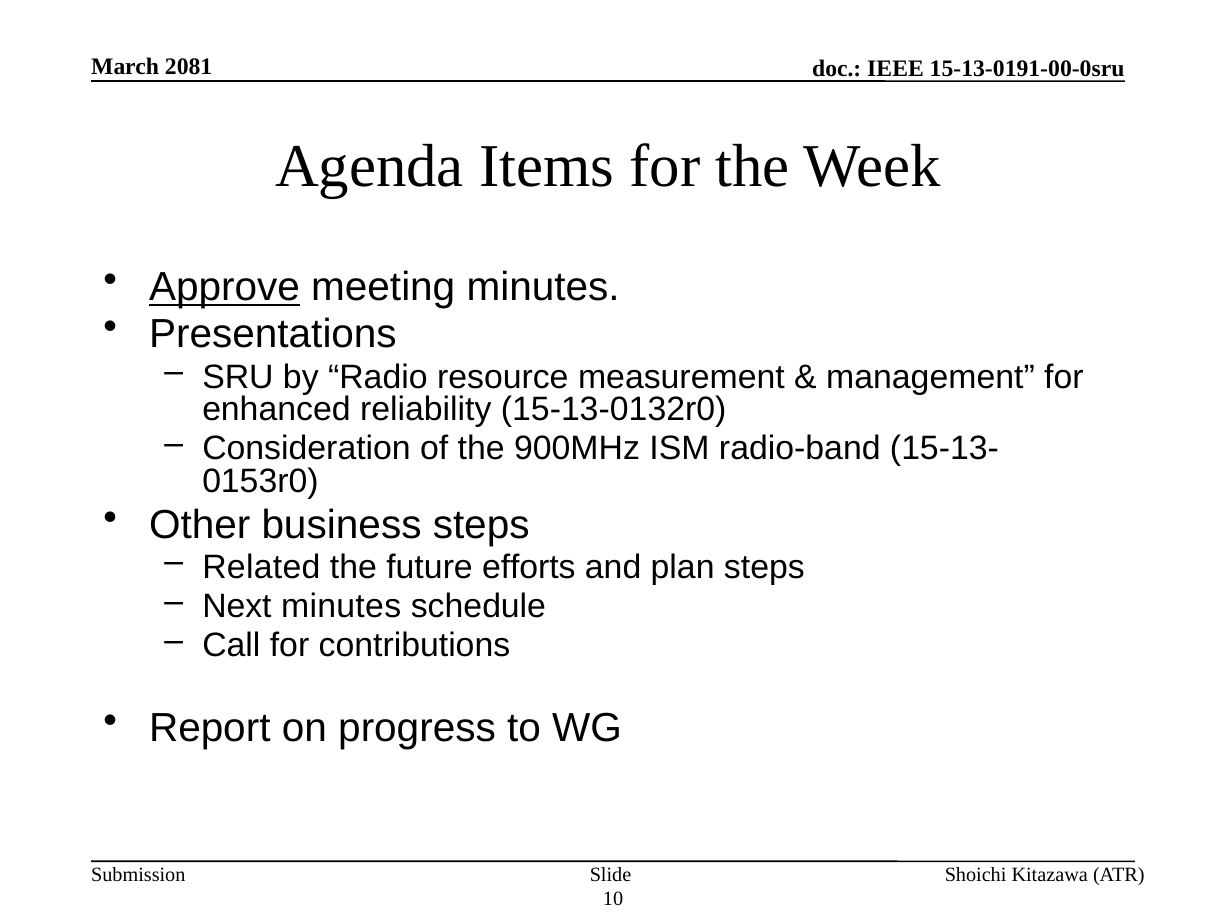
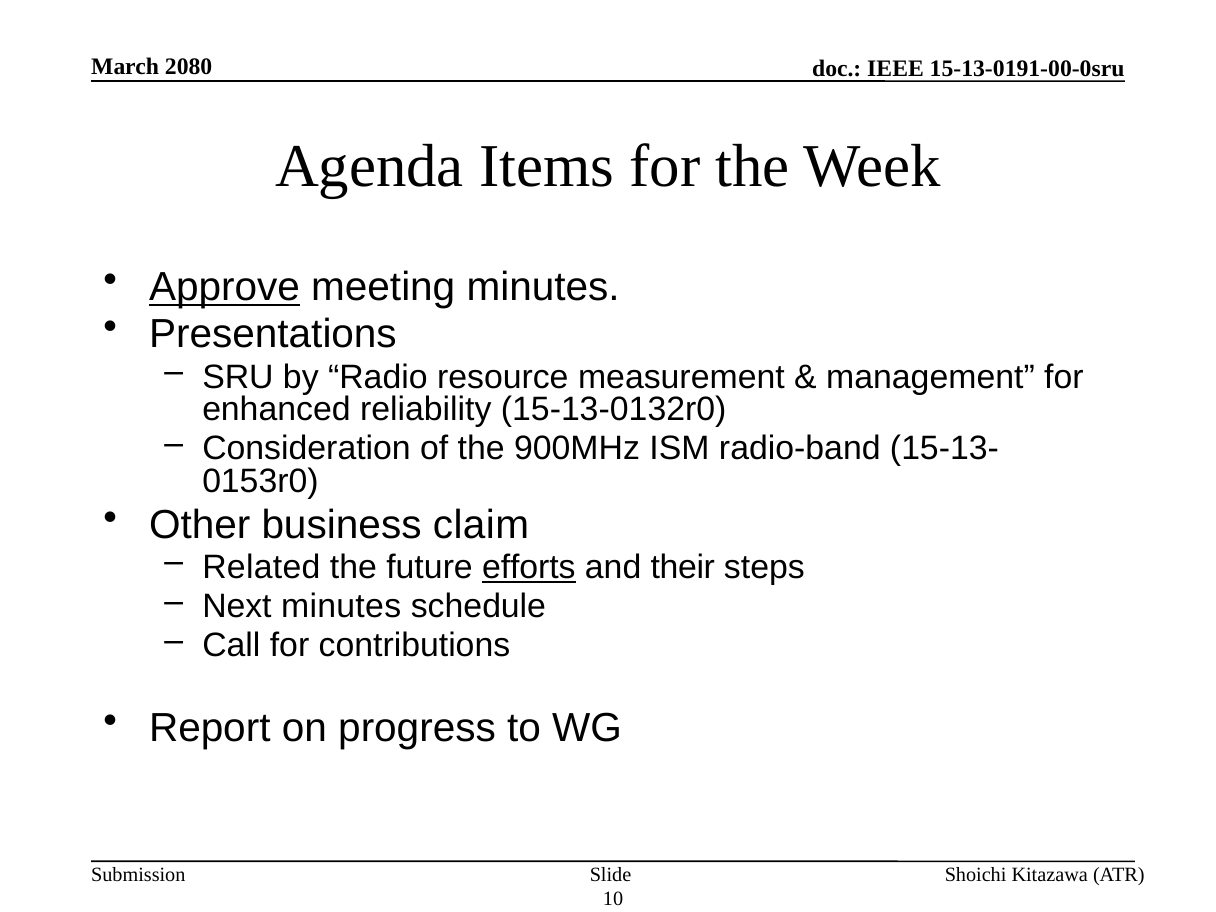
2081: 2081 -> 2080 (189, 66)
business steps: steps -> claim (481, 525)
efforts underline: none -> present (529, 567)
plan: plan -> their (683, 567)
